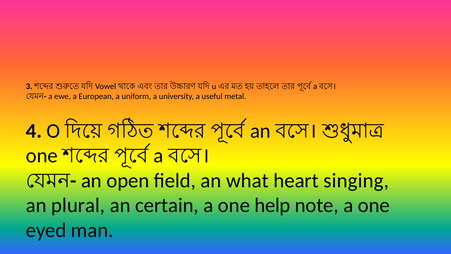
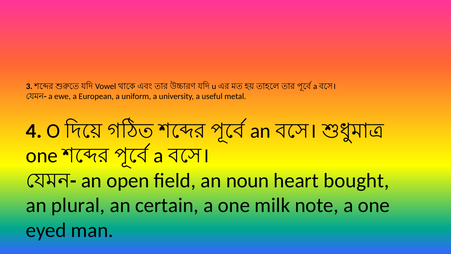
what: what -> noun (248, 180)
singing: singing -> bought (356, 180)
help: help -> milk (272, 205)
